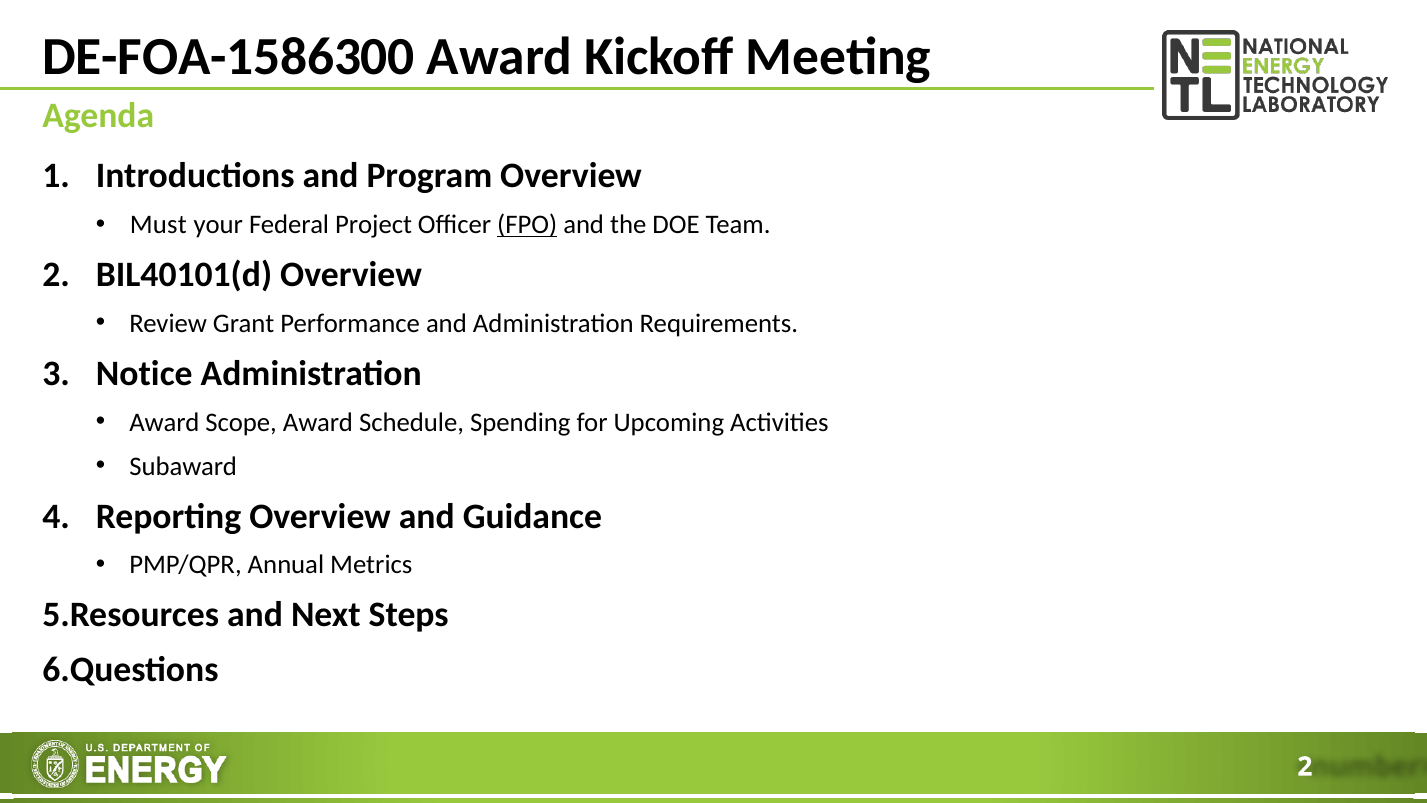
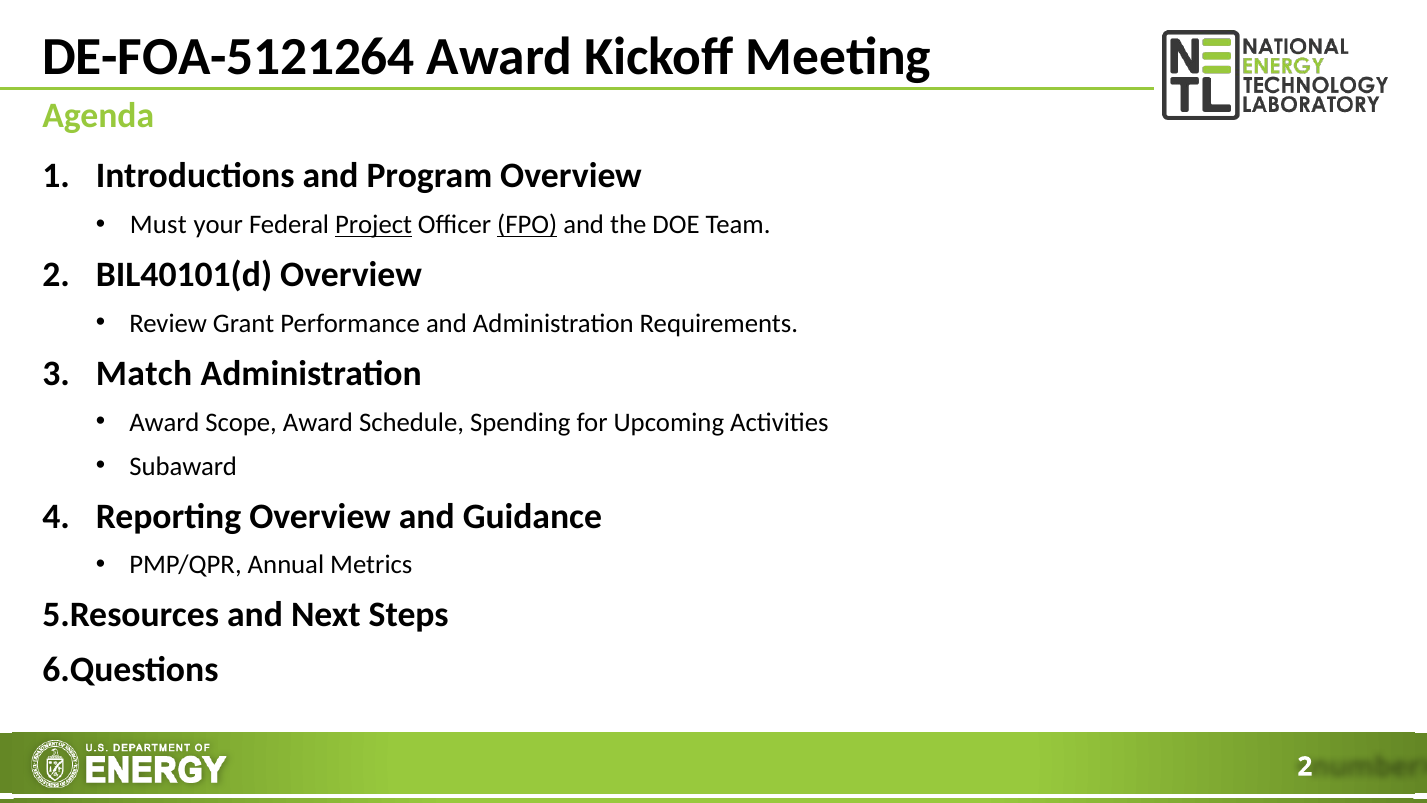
DE-FOA-1586300: DE-FOA-1586300 -> DE-FOA-5121264 (229, 56)
Project underline: none -> present (374, 225)
Notice: Notice -> Match (144, 373)
